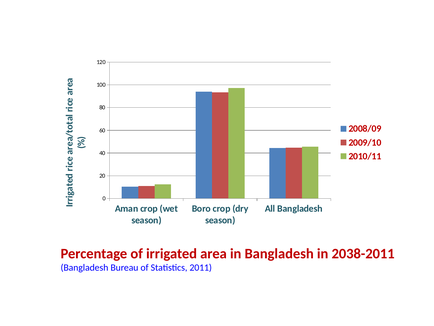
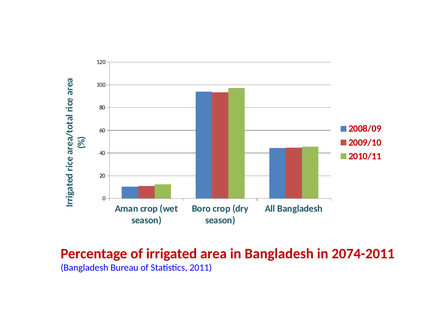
2038-2011: 2038-2011 -> 2074-2011 (363, 253)
